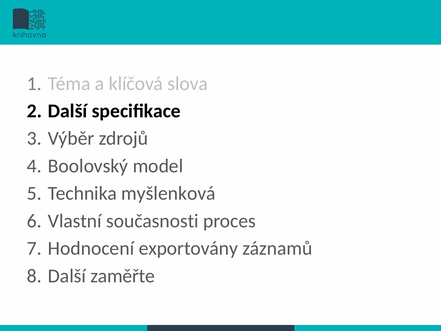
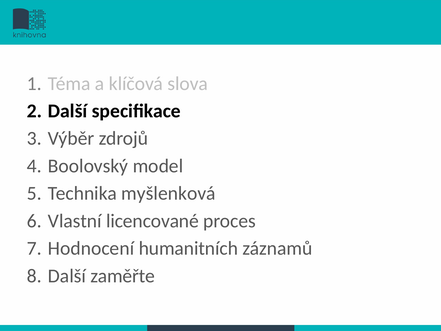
současnosti: současnosti -> licencované (153, 221)
exportovány: exportovány -> humanitních (188, 248)
